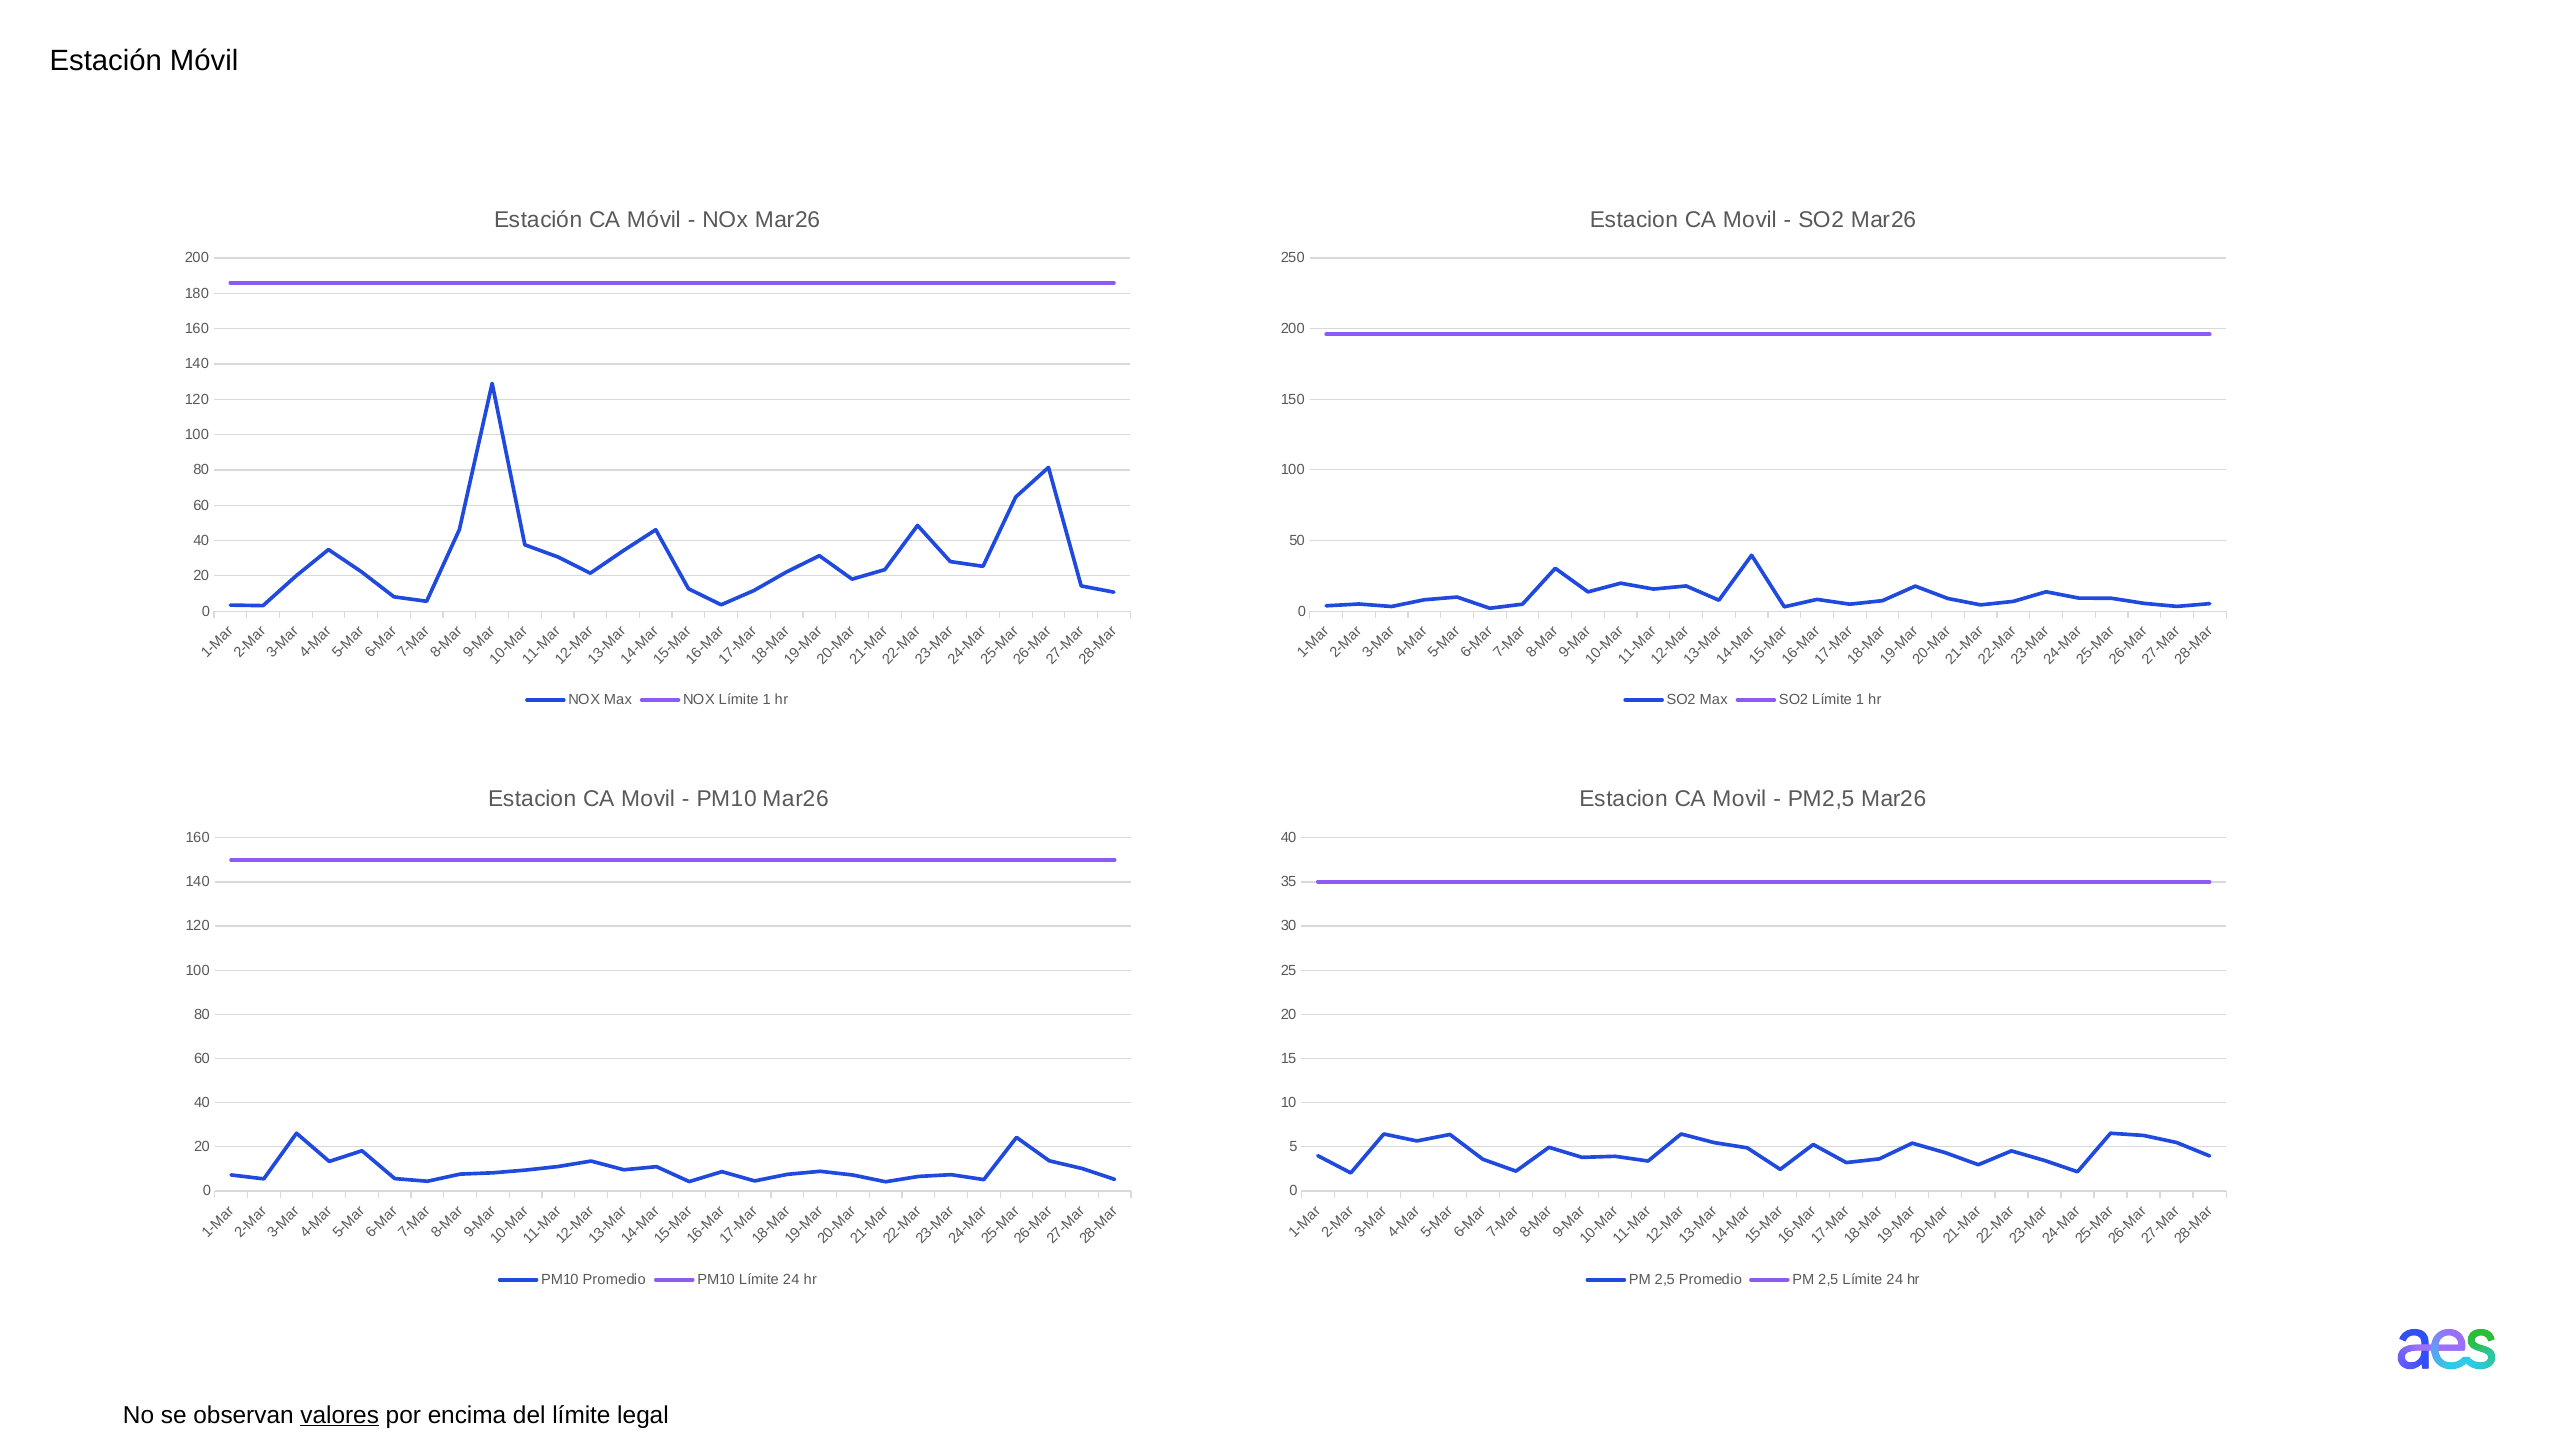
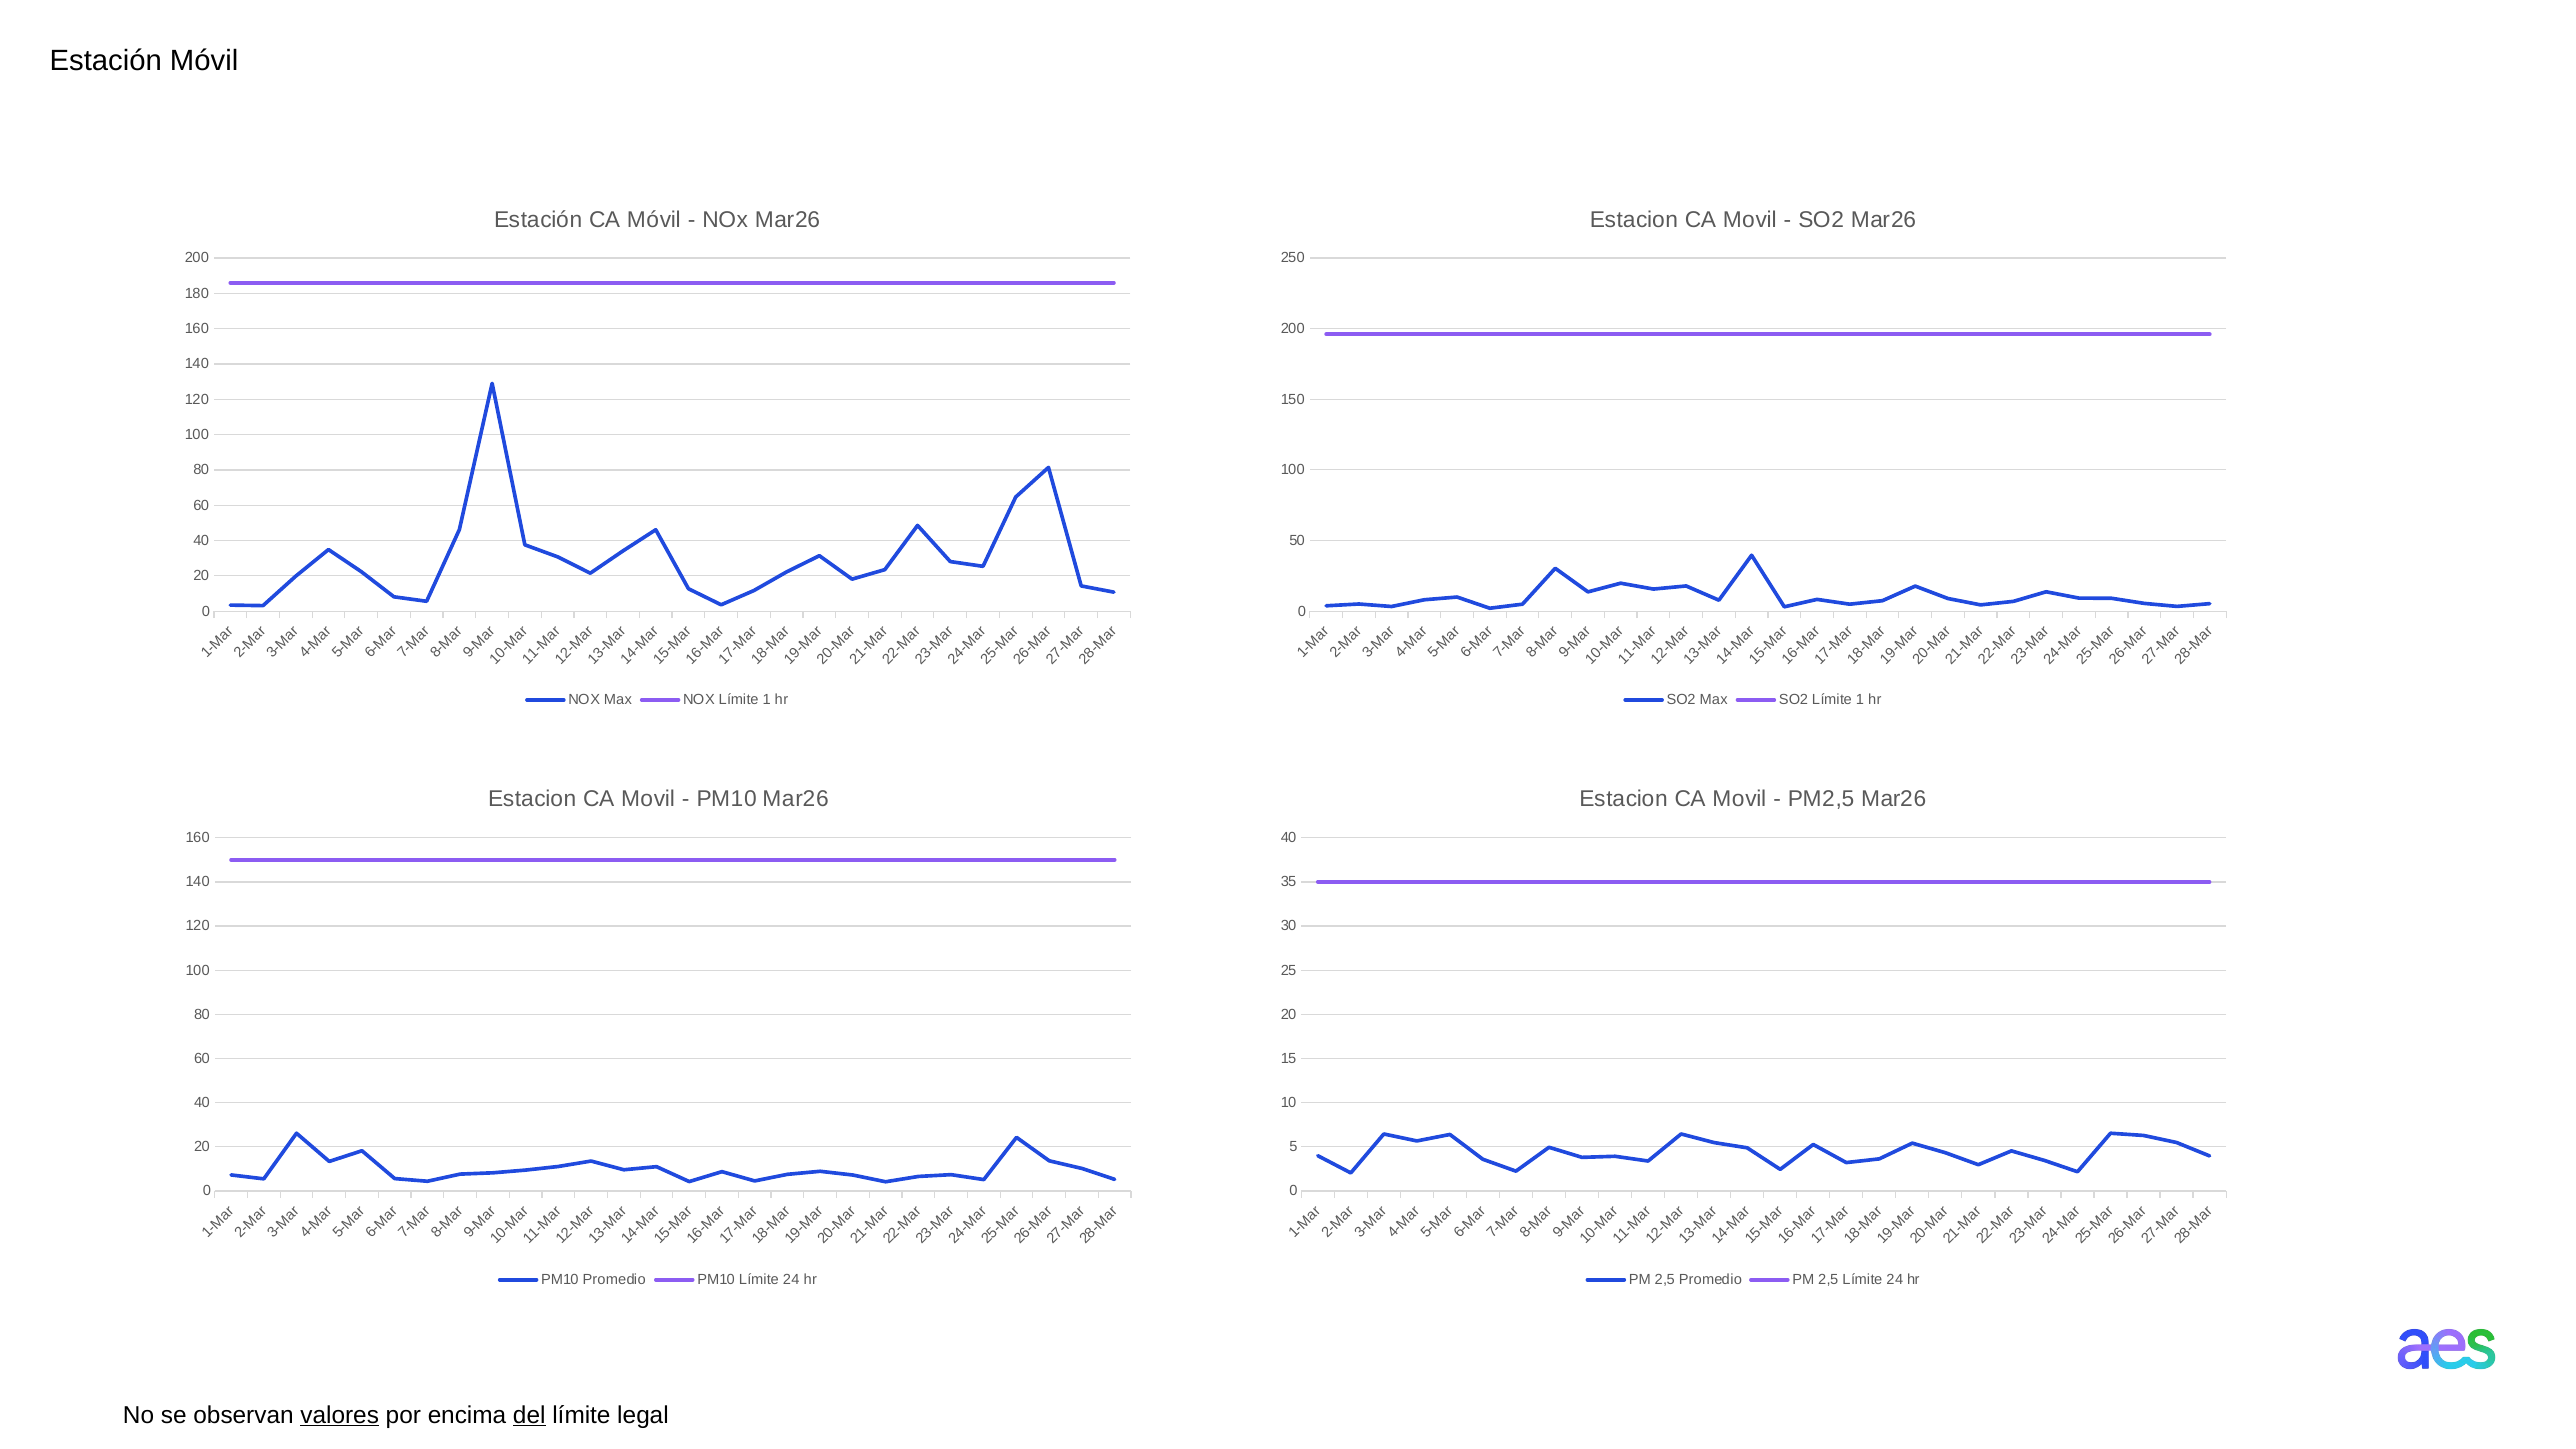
del underline: none -> present (529, 1415)
